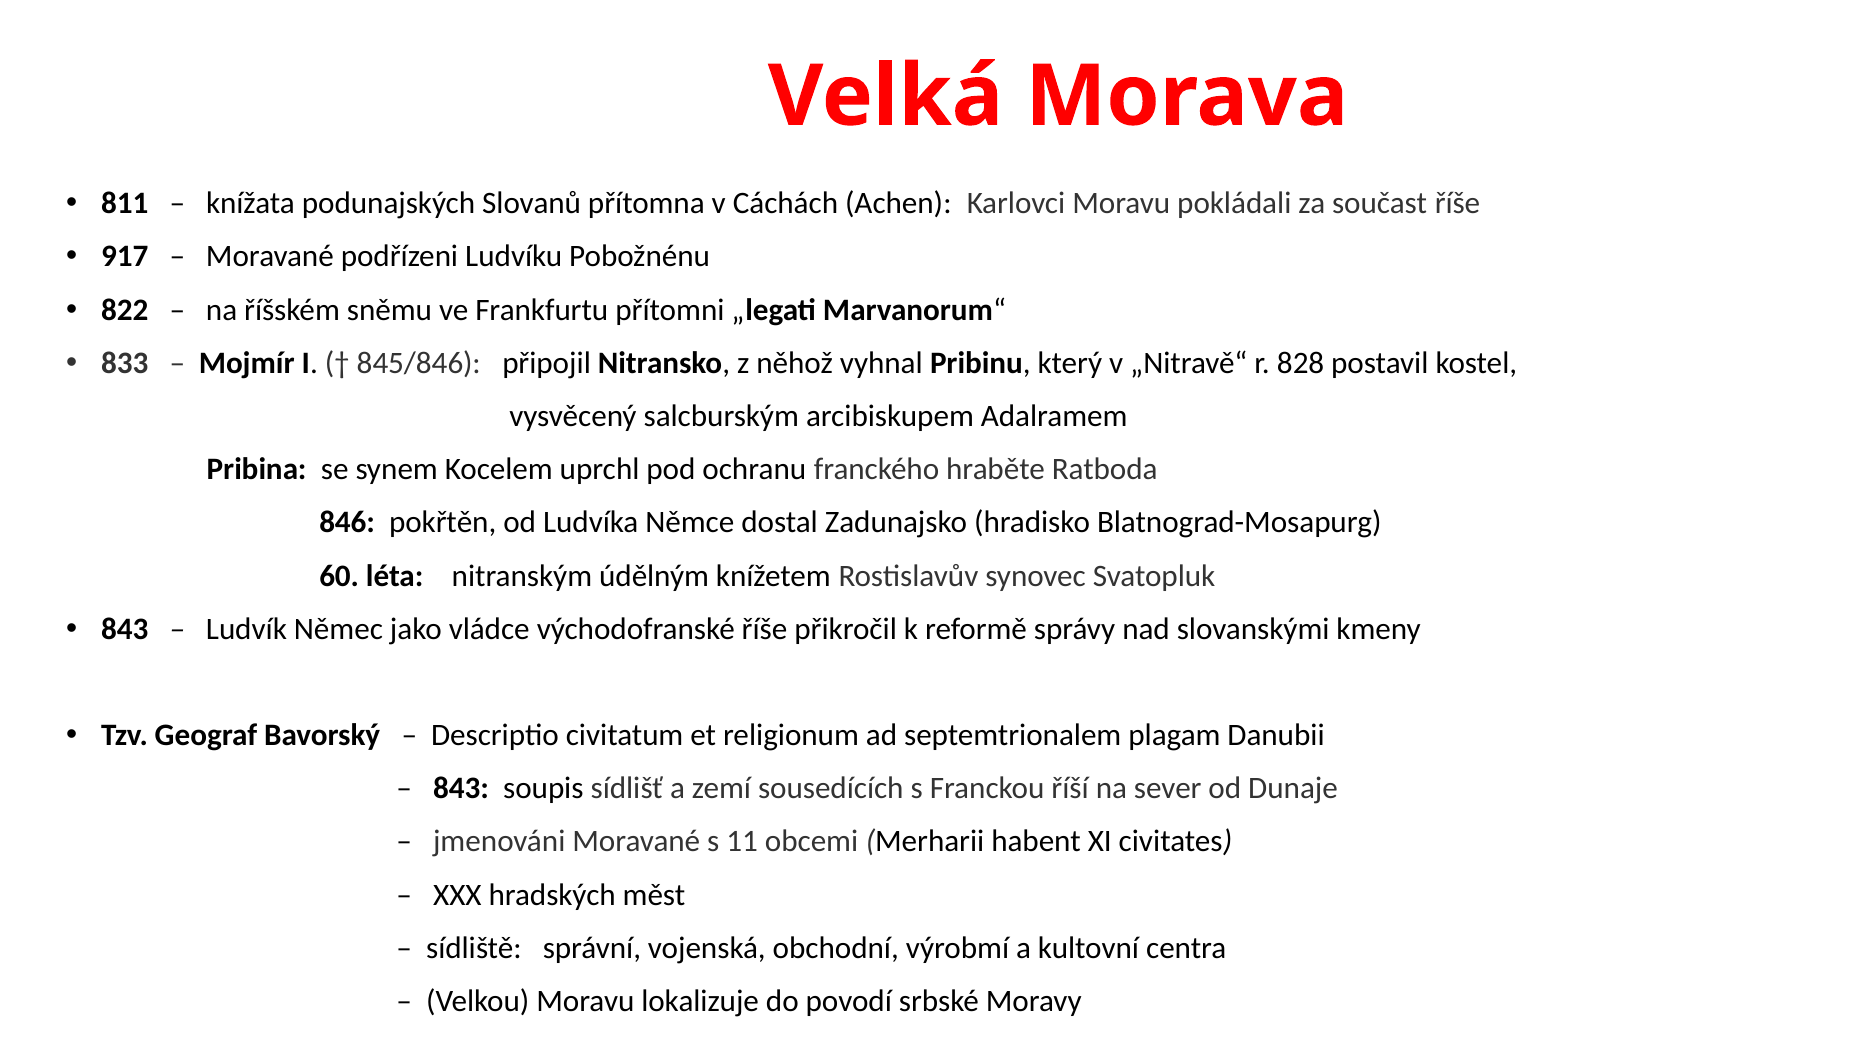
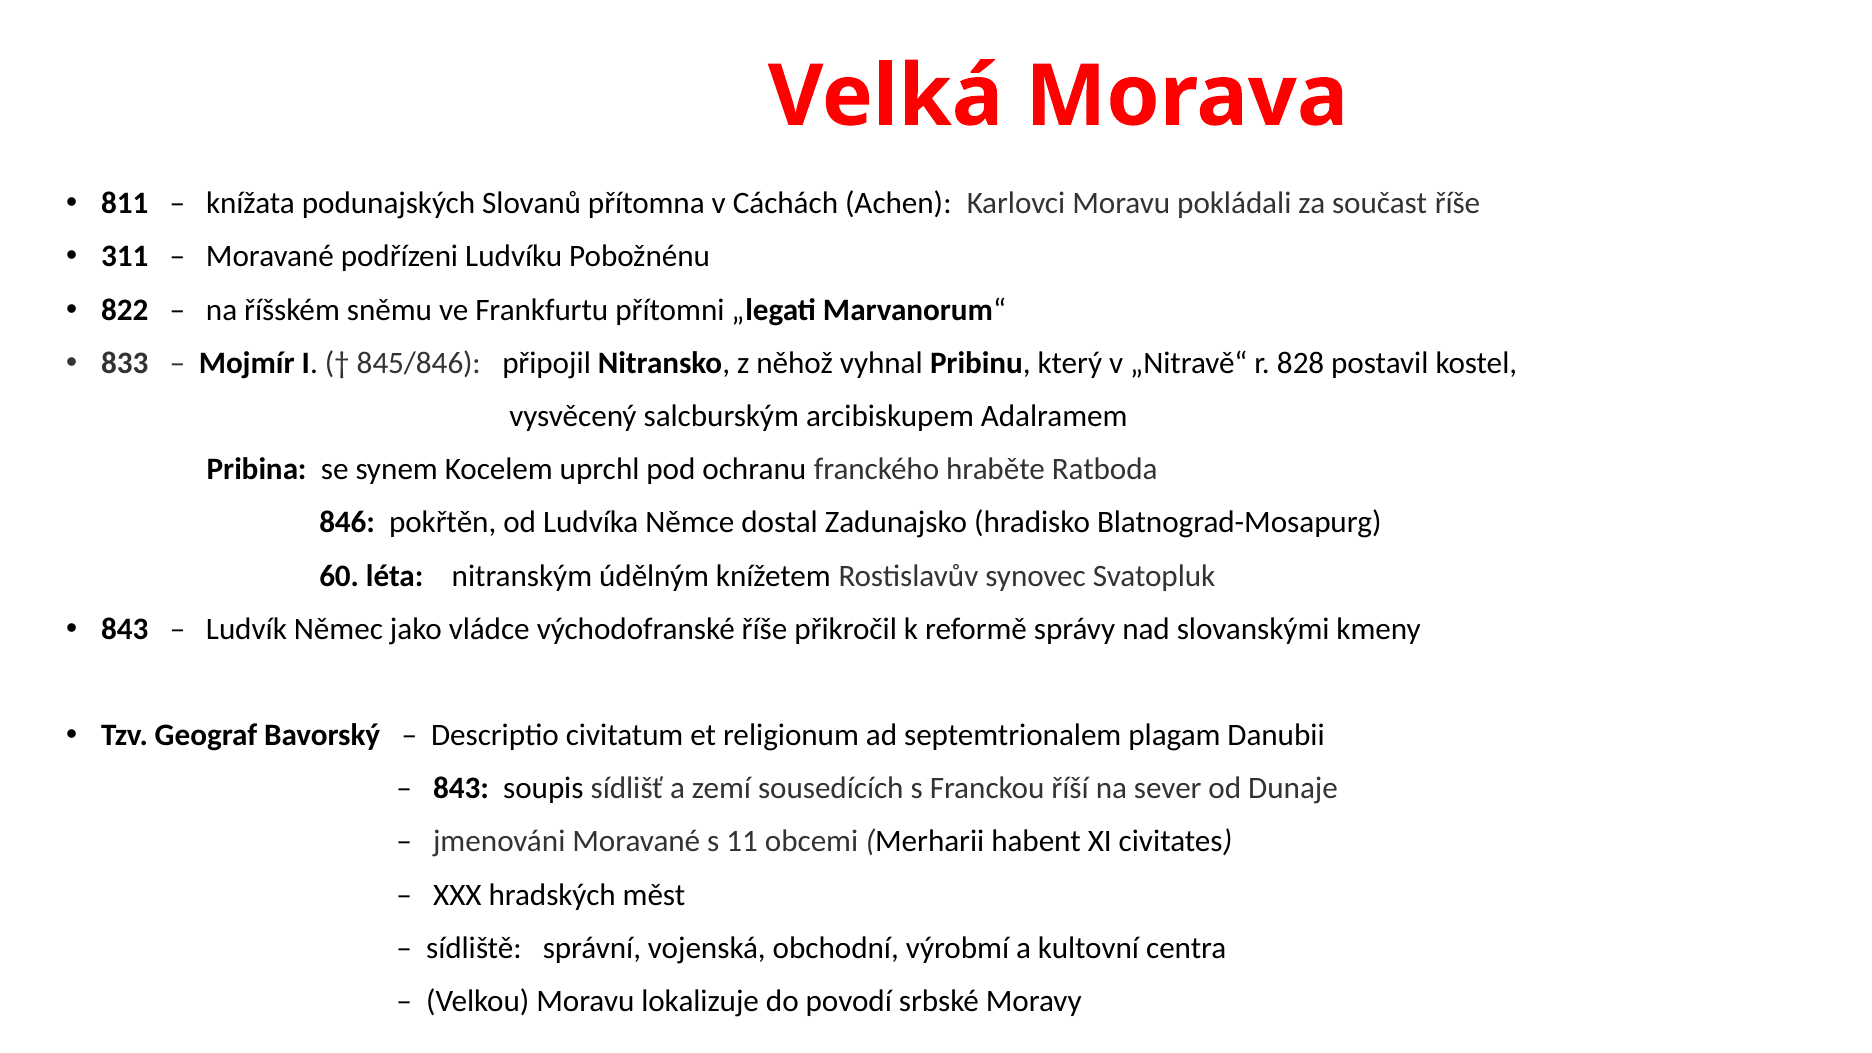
917: 917 -> 311 (125, 257)
